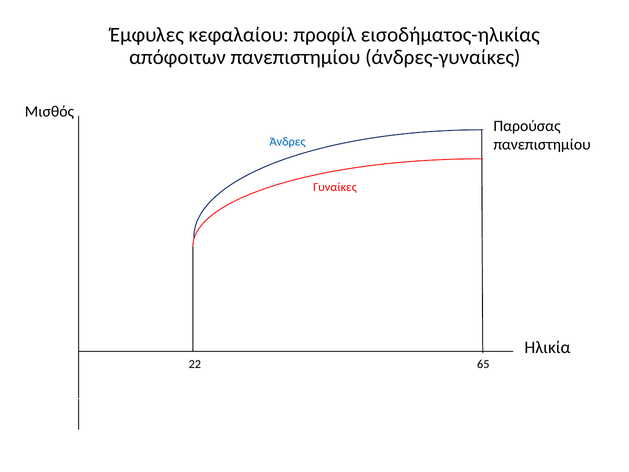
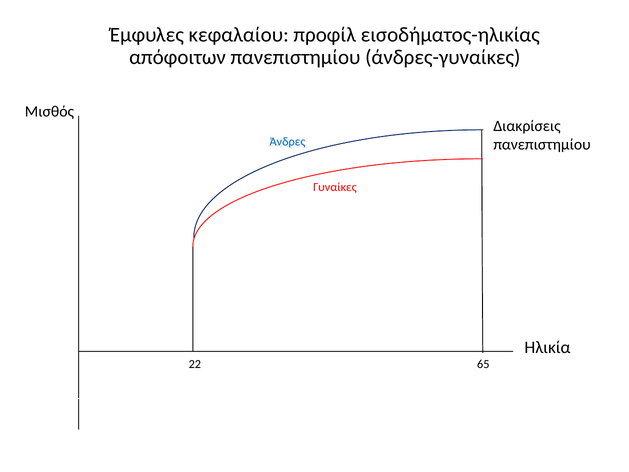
Παρούσας: Παρούσας -> Διακρίσεις (527, 126)
